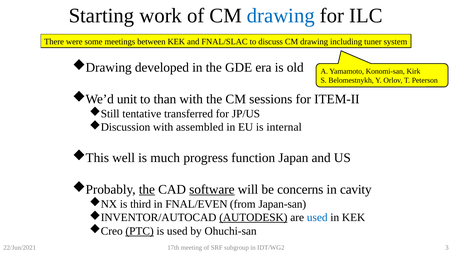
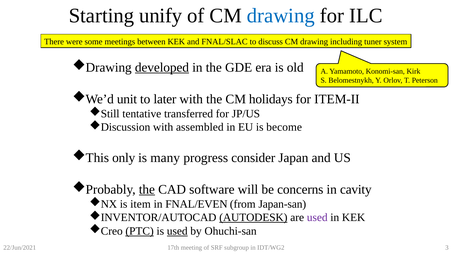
work: work -> unify (161, 16)
developed underline: none -> present (162, 67)
than: than -> later (165, 99)
sessions: sessions -> holidays (271, 99)
internal: internal -> become (284, 127)
well: well -> only (124, 158)
much: much -> many (165, 158)
function: function -> consider (253, 158)
software underline: present -> none (212, 190)
third: third -> item (141, 204)
used colour: blue -> purple (317, 218)
used underline: none -> present (177, 231)
